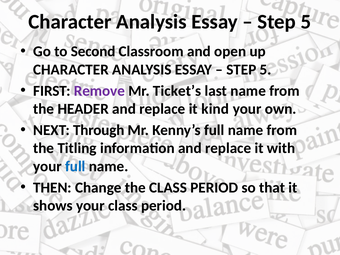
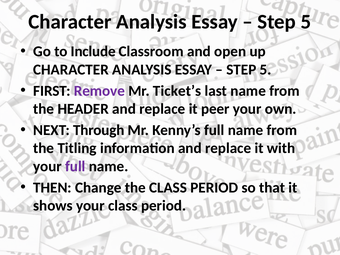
Second: Second -> Include (93, 51)
kind: kind -> peer (215, 109)
full colour: blue -> purple (75, 166)
